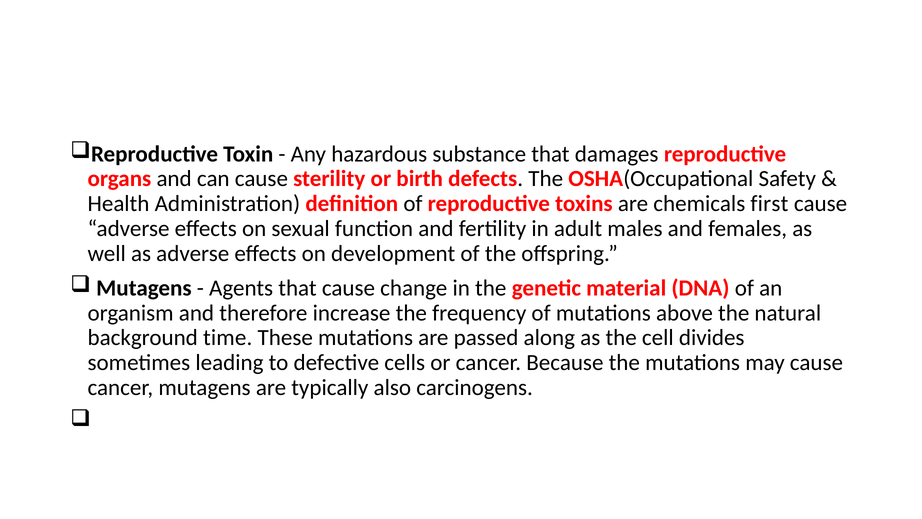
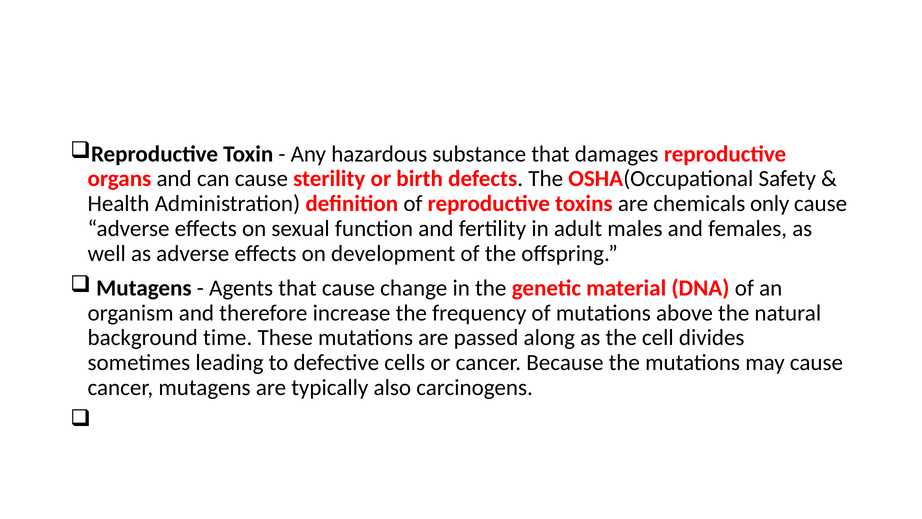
first: first -> only (770, 204)
